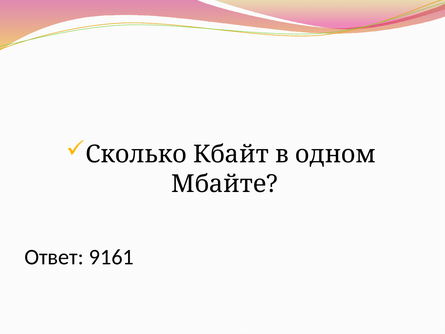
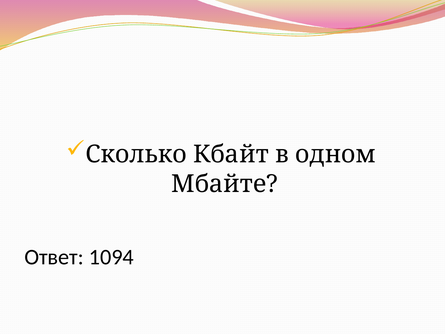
9161: 9161 -> 1094 (111, 257)
